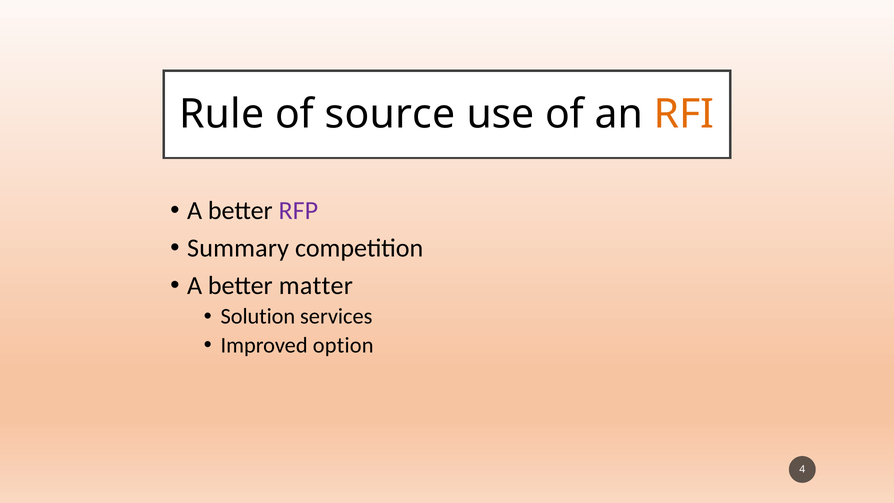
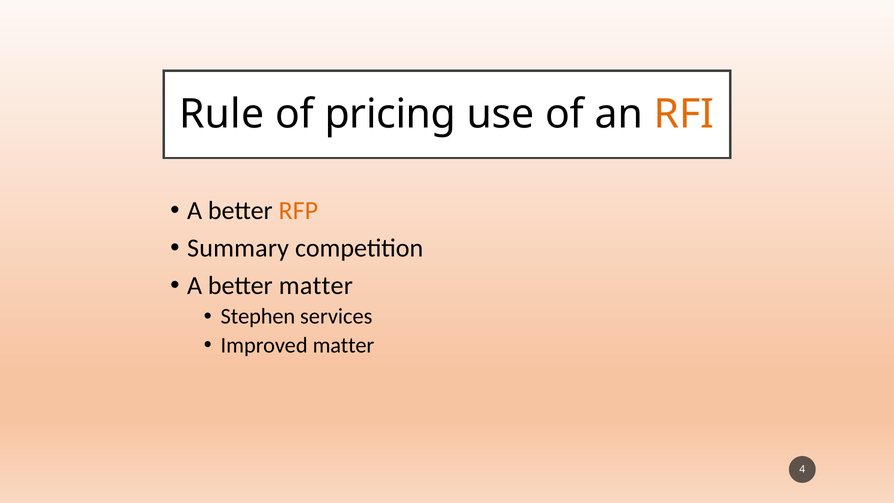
source: source -> pricing (390, 114)
RFP colour: purple -> orange (298, 211)
Solution: Solution -> Stephen (258, 317)
Improved option: option -> matter (343, 345)
